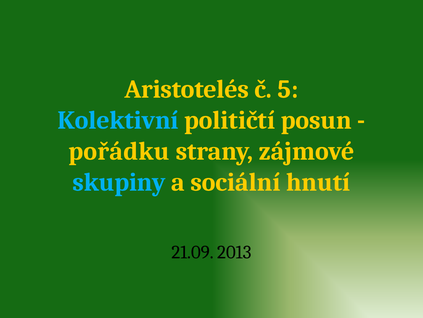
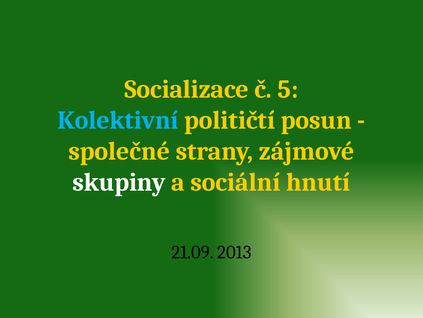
Aristotelés: Aristotelés -> Socializace (187, 89)
pořádku: pořádku -> společné (119, 151)
skupiny colour: light blue -> white (119, 182)
